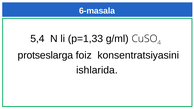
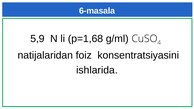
5,4: 5,4 -> 5,9 (37, 39)
p=1,33: p=1,33 -> p=1,68 (85, 39)
protseslarga: protseslarga -> natijalaridan (45, 55)
